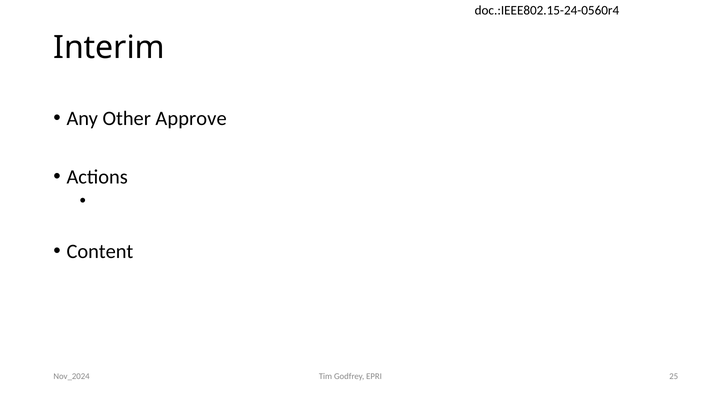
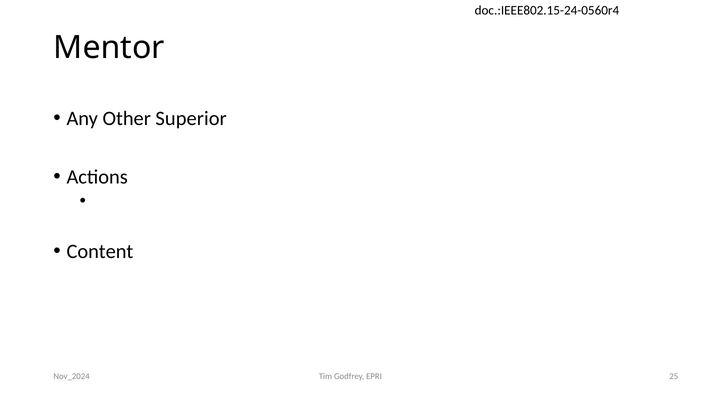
Interim: Interim -> Mentor (109, 48)
Approve: Approve -> Superior (191, 118)
